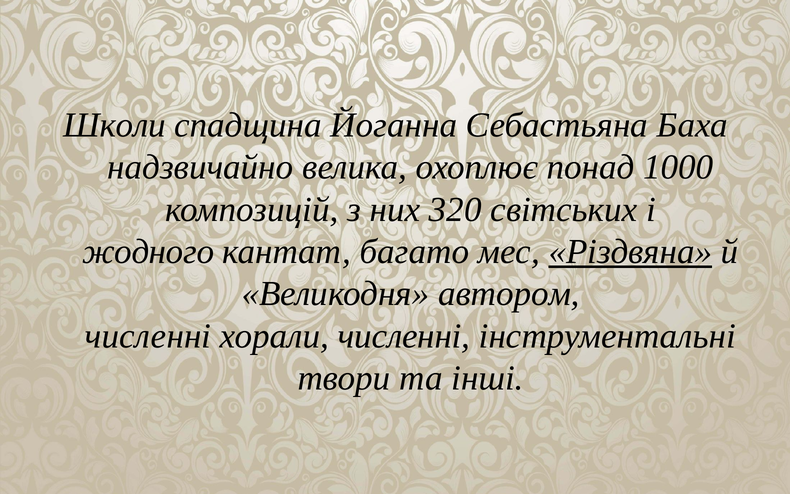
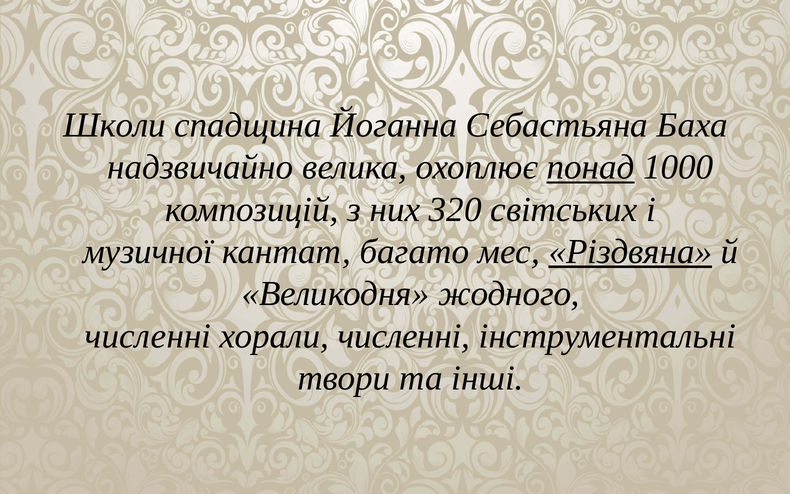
понад underline: none -> present (591, 167)
жодного: жодного -> музичної (148, 251)
автором: автором -> жодного (509, 294)
